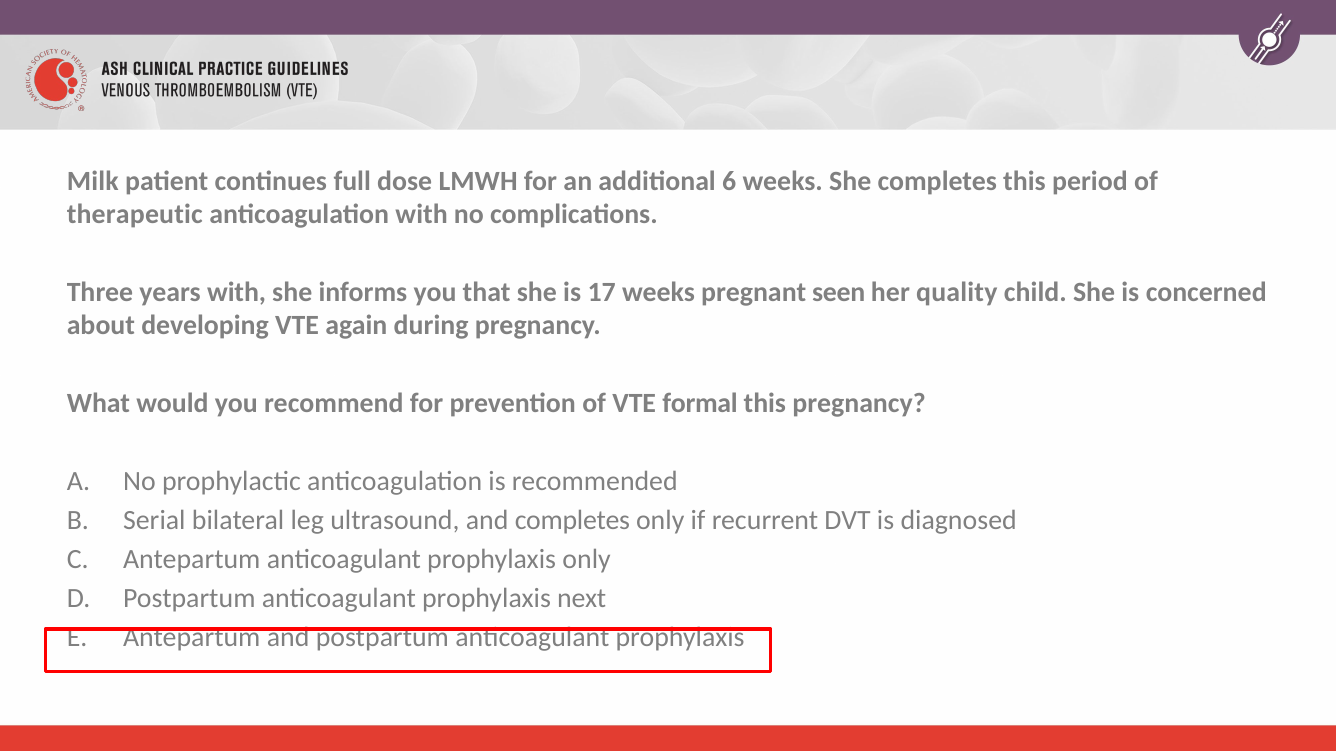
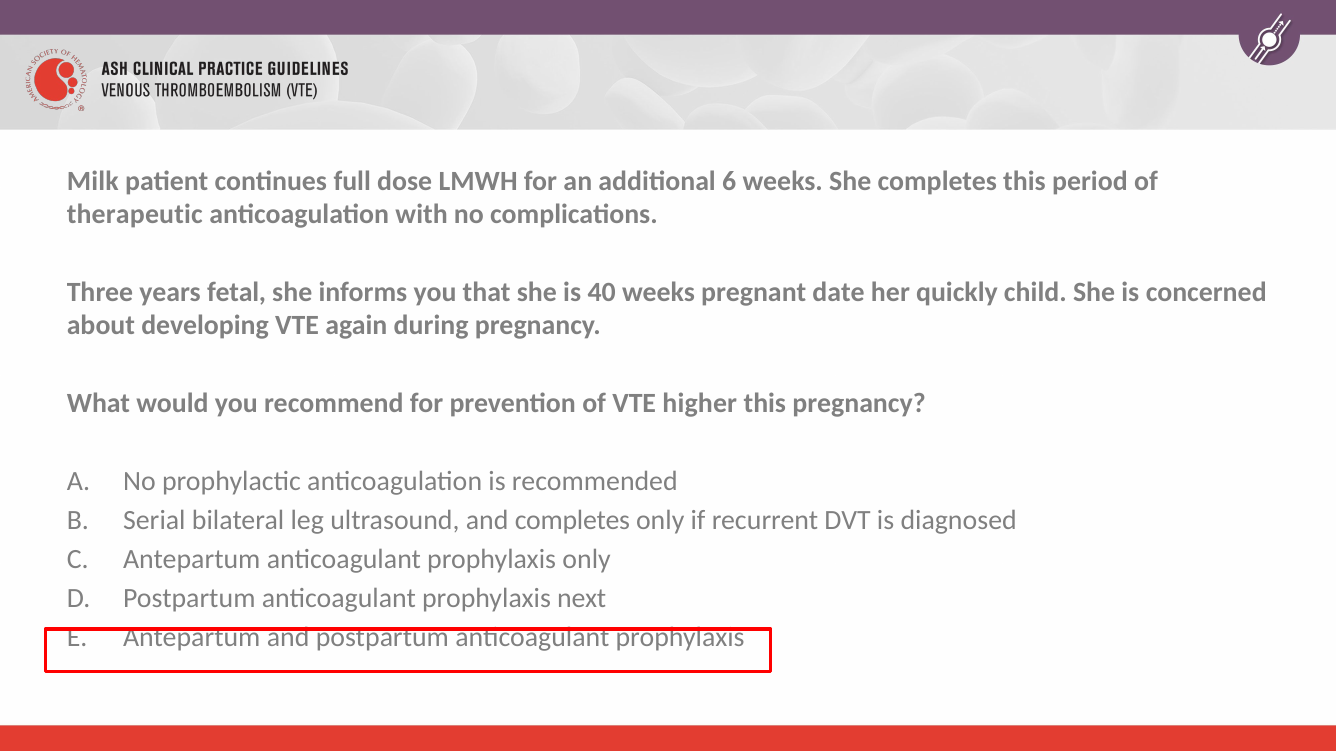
years with: with -> fetal (237, 293)
17: 17 -> 40 (602, 293)
seen: seen -> date (839, 293)
quality: quality -> quickly (957, 293)
formal: formal -> higher (700, 404)
